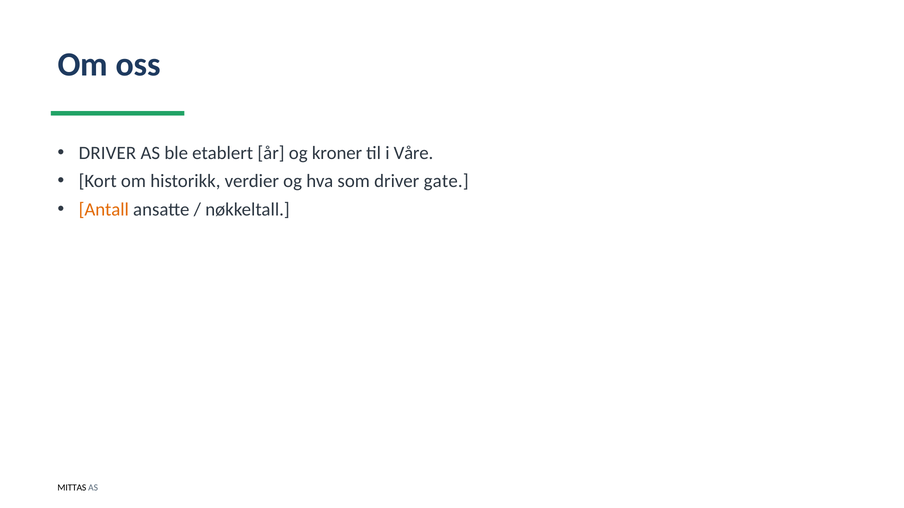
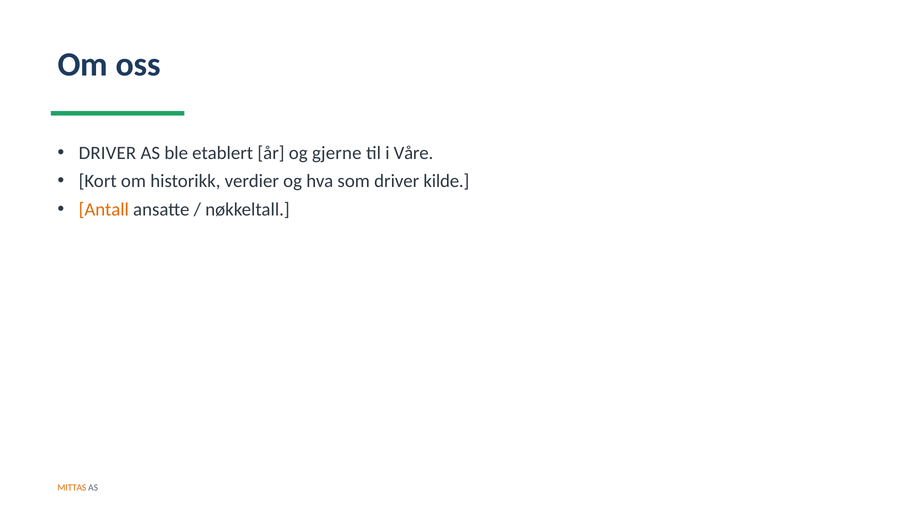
kroner: kroner -> gjerne (337, 153)
gate: gate -> kilde (446, 181)
MITTAS colour: black -> orange (72, 488)
